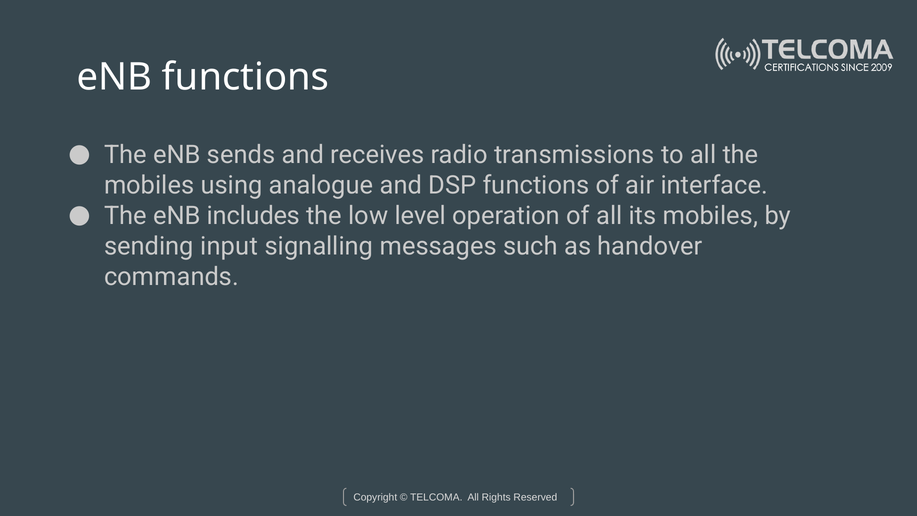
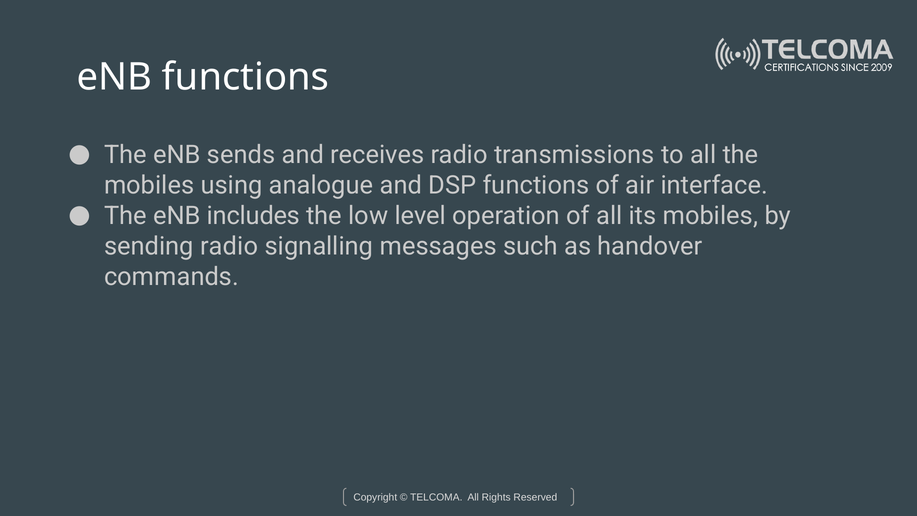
sending input: input -> radio (229, 246)
